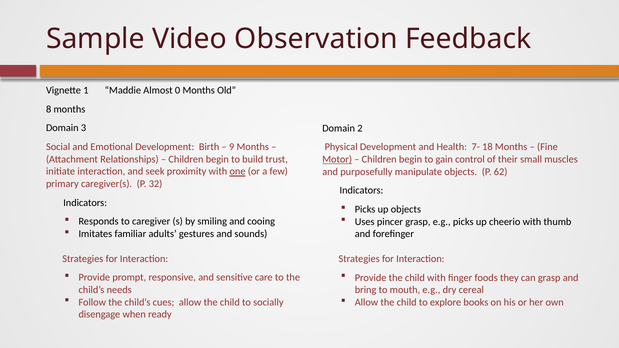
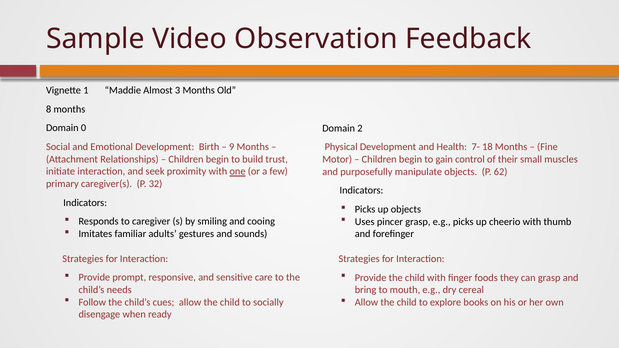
0: 0 -> 3 (178, 90)
3: 3 -> 0 (84, 128)
Motor underline: present -> none (337, 159)
